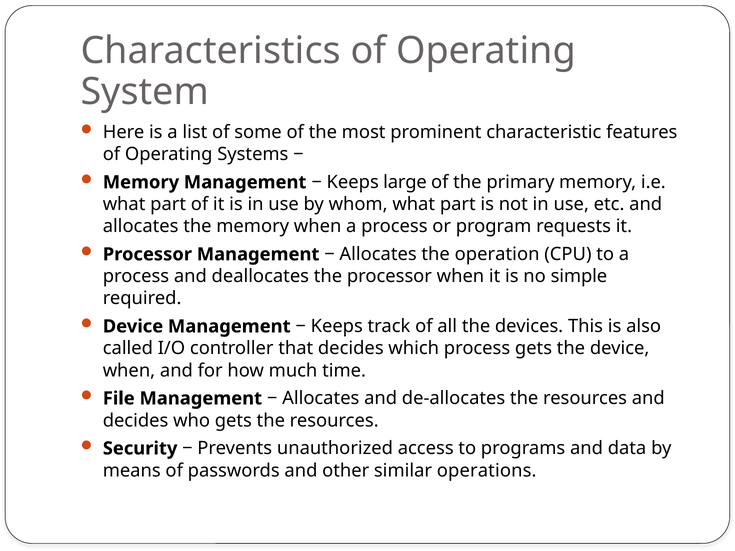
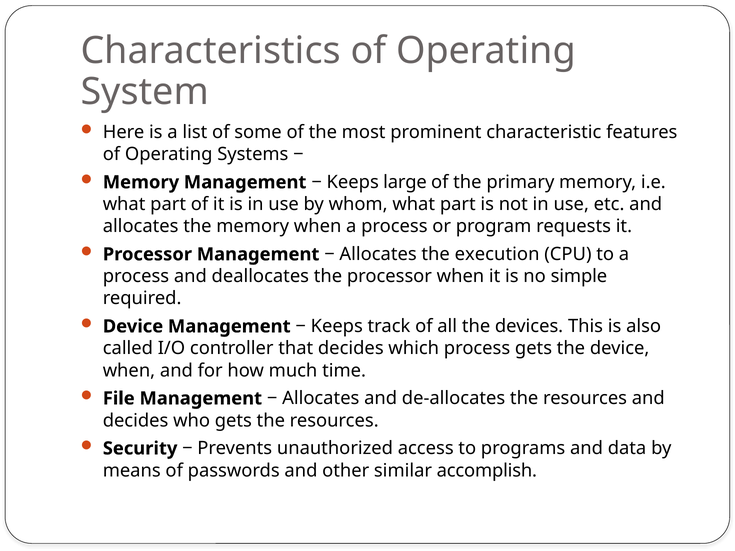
operation: operation -> execution (497, 254)
operations: operations -> accomplish (487, 471)
